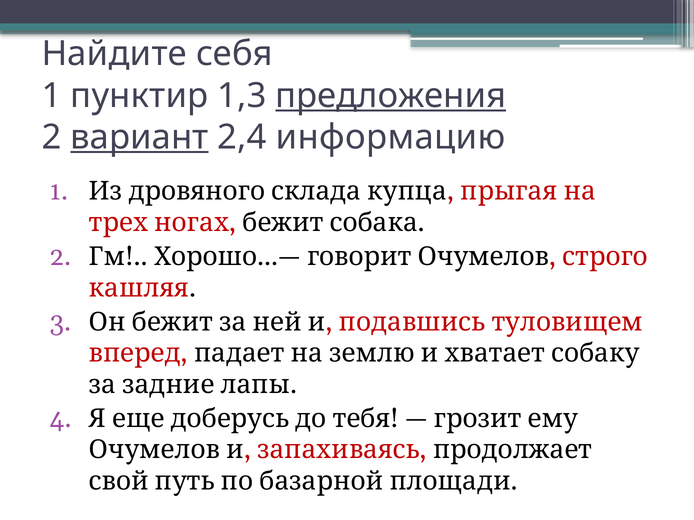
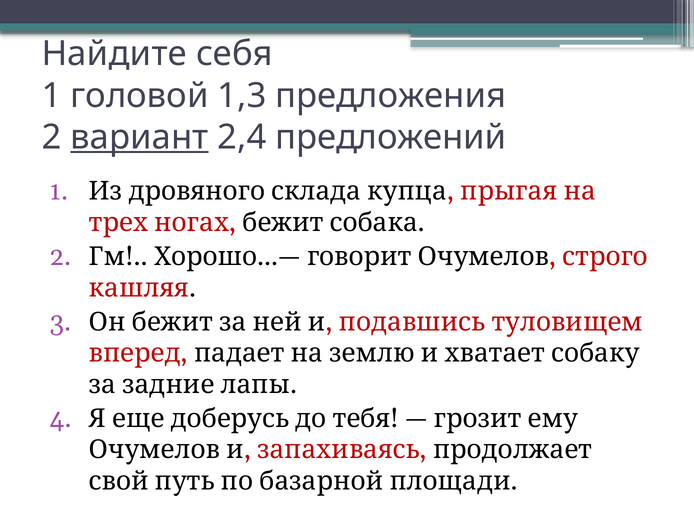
пунктир: пунктир -> головой (139, 96)
предложения underline: present -> none (391, 96)
информацию: информацию -> предложений (391, 137)
